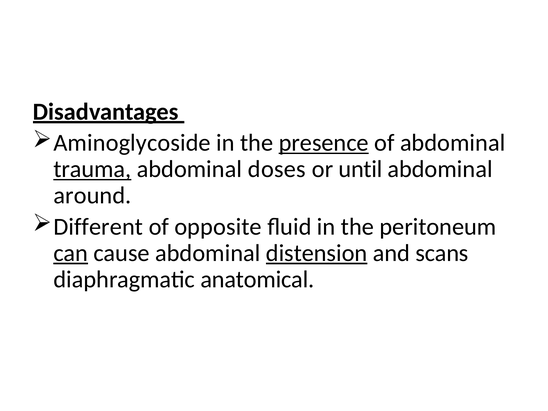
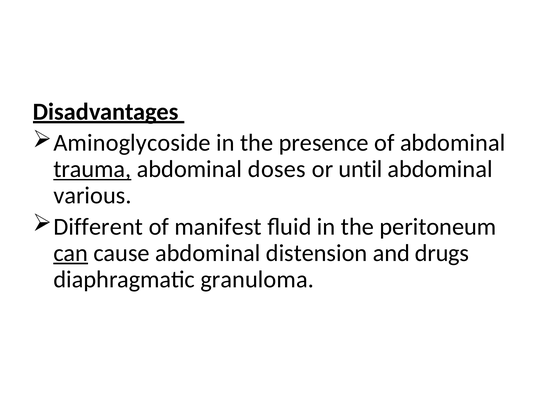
presence underline: present -> none (324, 143)
around: around -> various (92, 195)
opposite: opposite -> manifest (218, 227)
distension underline: present -> none (317, 253)
scans: scans -> drugs (442, 253)
anatomical: anatomical -> granuloma (257, 279)
